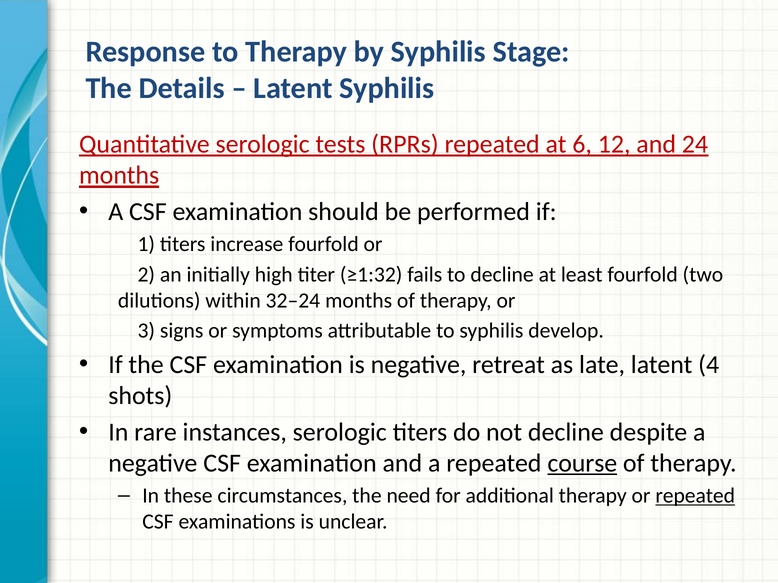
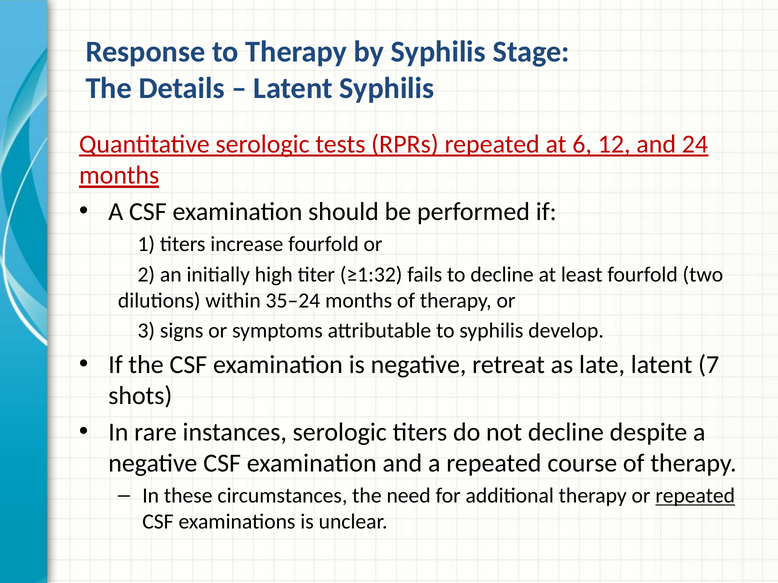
32–24: 32–24 -> 35–24 (293, 301)
4: 4 -> 7 (709, 365)
course underline: present -> none (582, 464)
